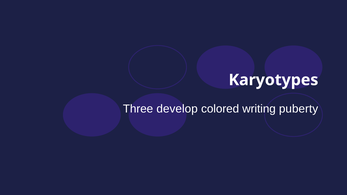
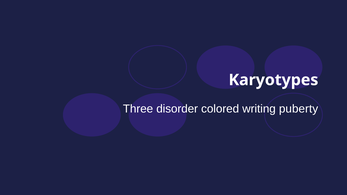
develop: develop -> disorder (177, 109)
